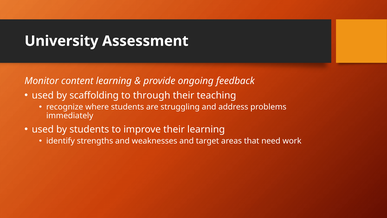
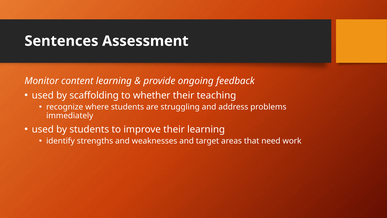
University: University -> Sentences (61, 41)
through: through -> whether (152, 95)
